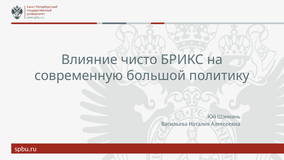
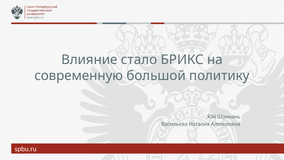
чисто: чисто -> стало (139, 60)
